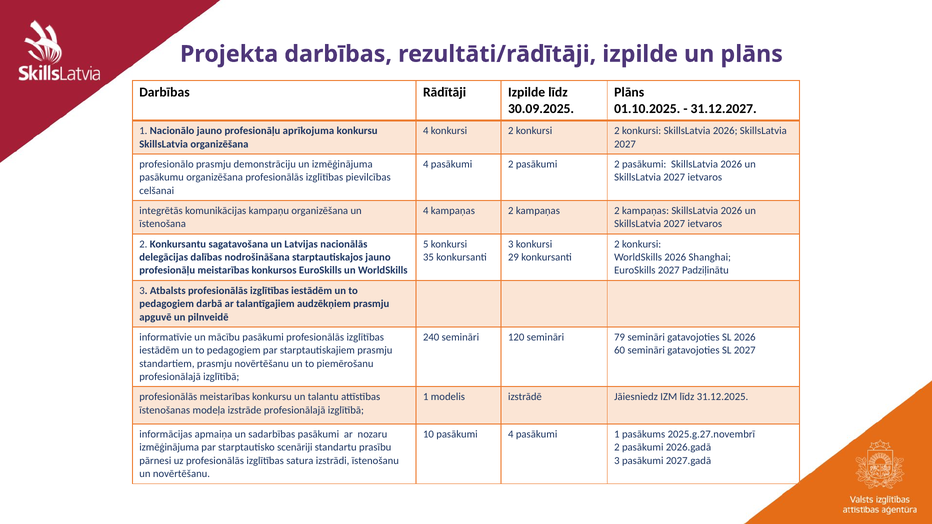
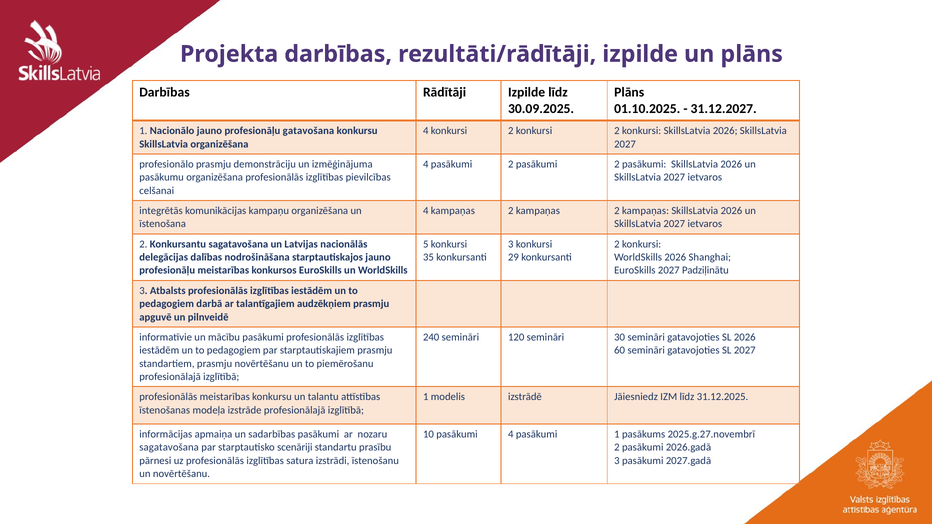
aprīkojuma: aprīkojuma -> gatavošana (308, 131)
79: 79 -> 30 (620, 337)
izmēģinājuma: izmēģinājuma -> sagatavošana (169, 448)
